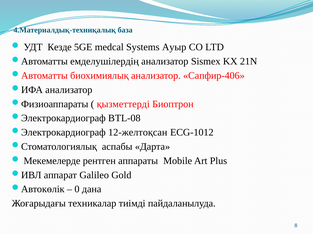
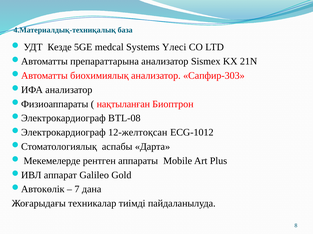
Ауыр: Ауыр -> Үлесі (174, 47)
емделушілердің: емделушілердің -> препараттарына (105, 62)
Сапфир-406: Сапфир-406 -> Сапфир-303 (214, 76)
қызметтерді: қызметтерді -> нақтыланған (123, 104)
0: 0 -> 7 (77, 190)
